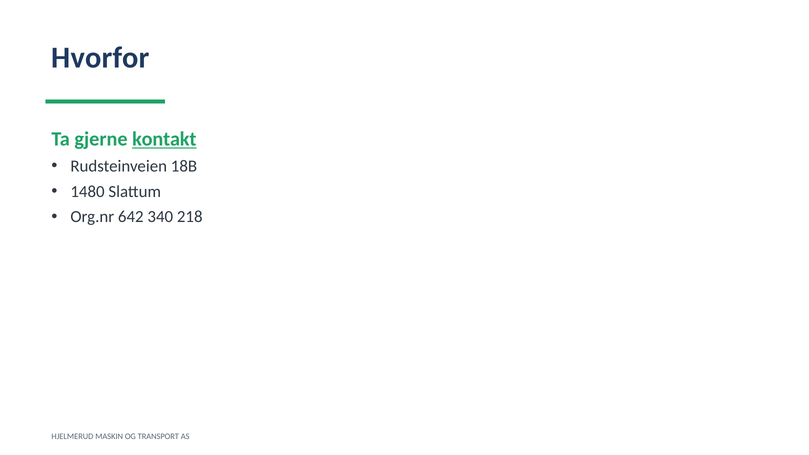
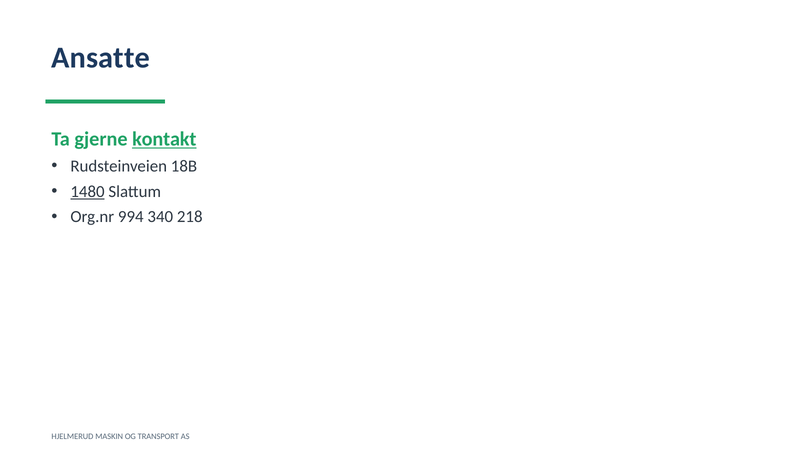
Hvorfor: Hvorfor -> Ansatte (101, 58)
1480 underline: none -> present (88, 192)
642: 642 -> 994 (131, 217)
